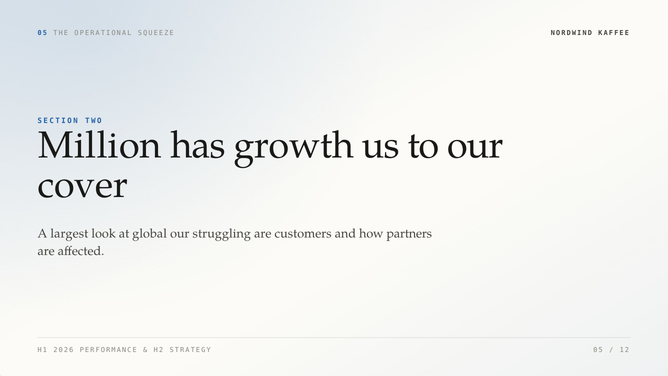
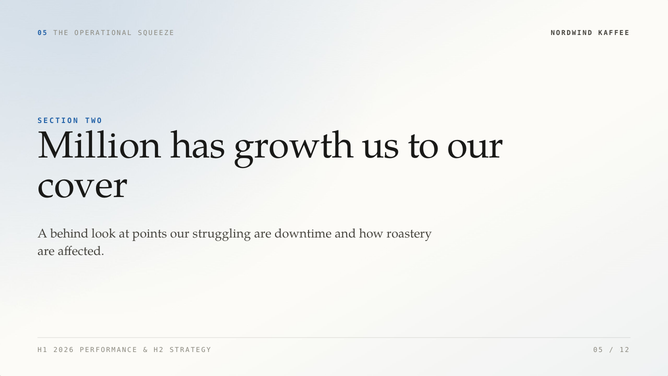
largest: largest -> behind (69, 234)
global: global -> points (150, 234)
customers: customers -> downtime (303, 234)
partners: partners -> roastery (409, 234)
